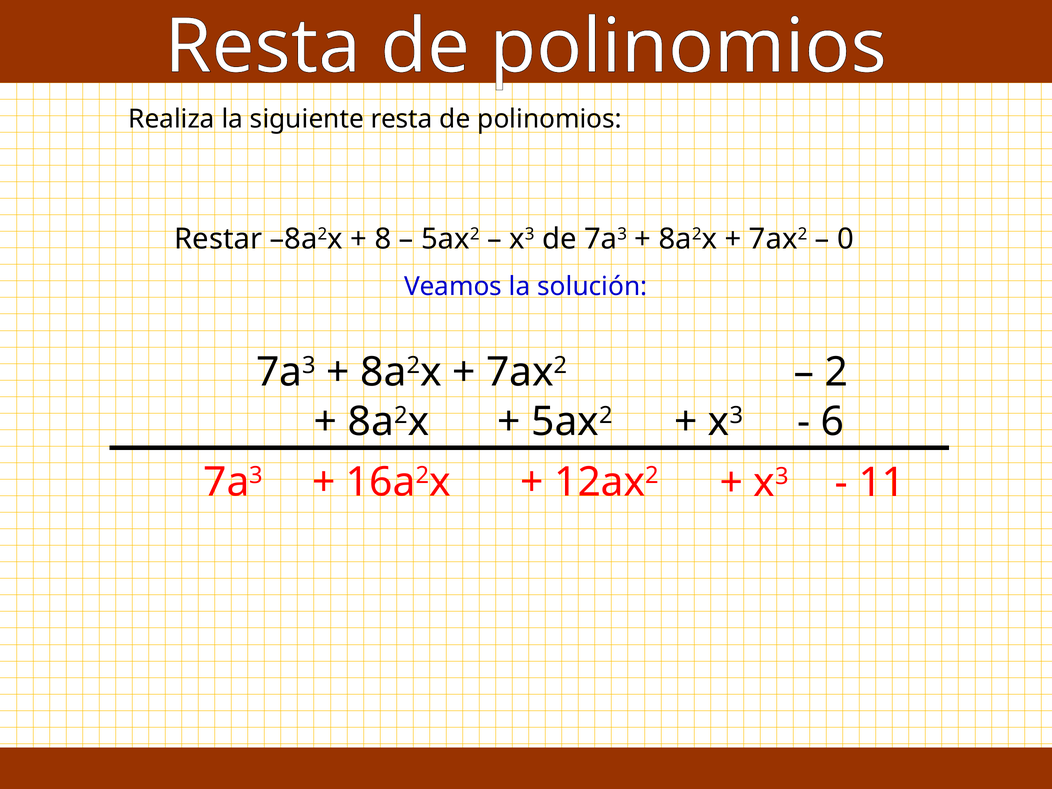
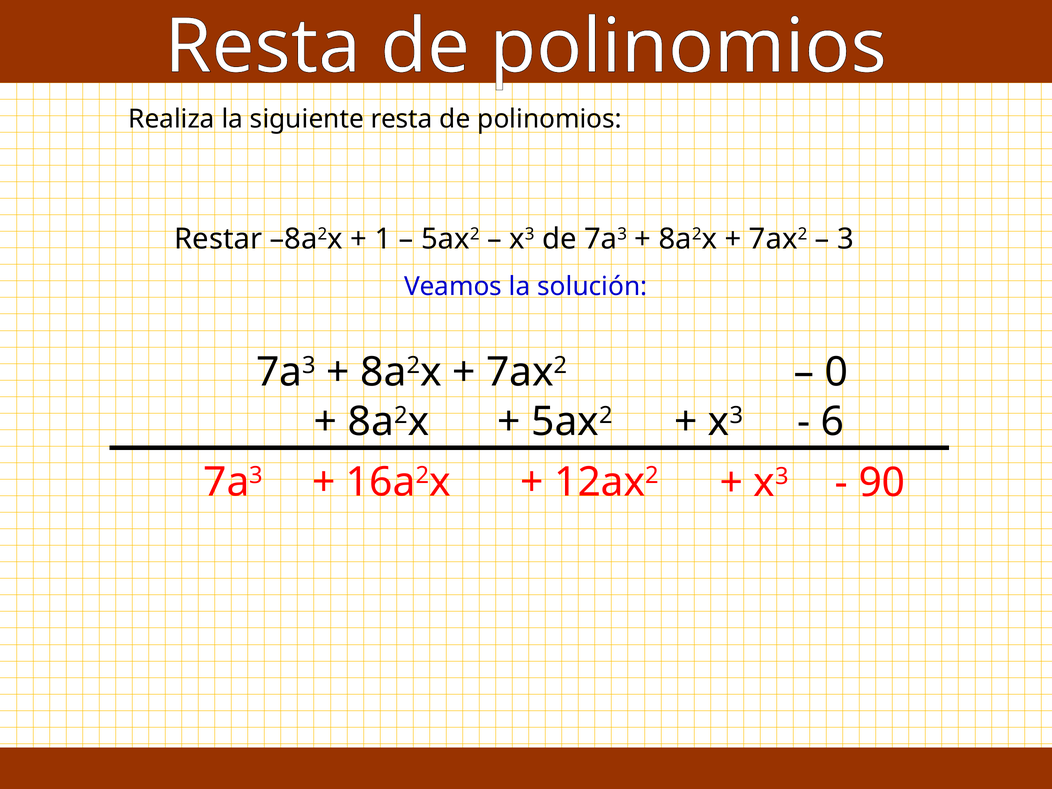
8: 8 -> 1 (383, 239)
0: 0 -> 3 (846, 239)
2: 2 -> 0 (836, 372)
11: 11 -> 90 (882, 483)
